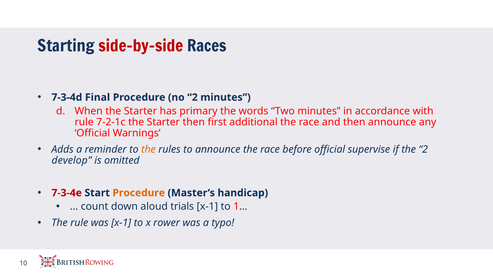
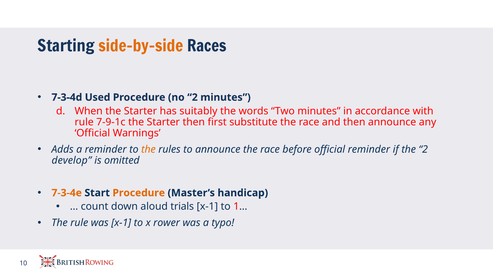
side-by-side colour: red -> orange (141, 46)
Final: Final -> Used (98, 97)
primary: primary -> suitably (198, 111)
7-2-1c: 7-2-1c -> 7-9-1c (111, 122)
additional: additional -> substitute (253, 122)
official supervise: supervise -> reminder (369, 150)
7-3-4e colour: red -> orange (67, 193)
